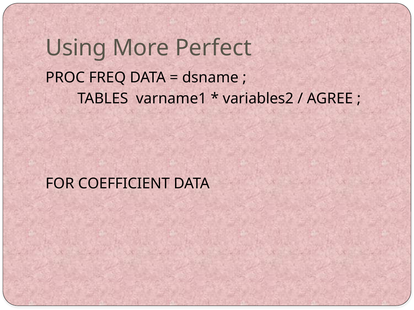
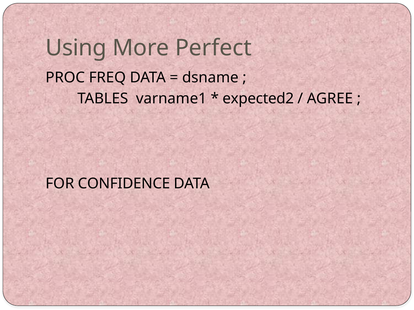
variables2: variables2 -> expected2 (258, 99)
COEFFICIENT: COEFFICIENT -> CONFIDENCE (124, 184)
